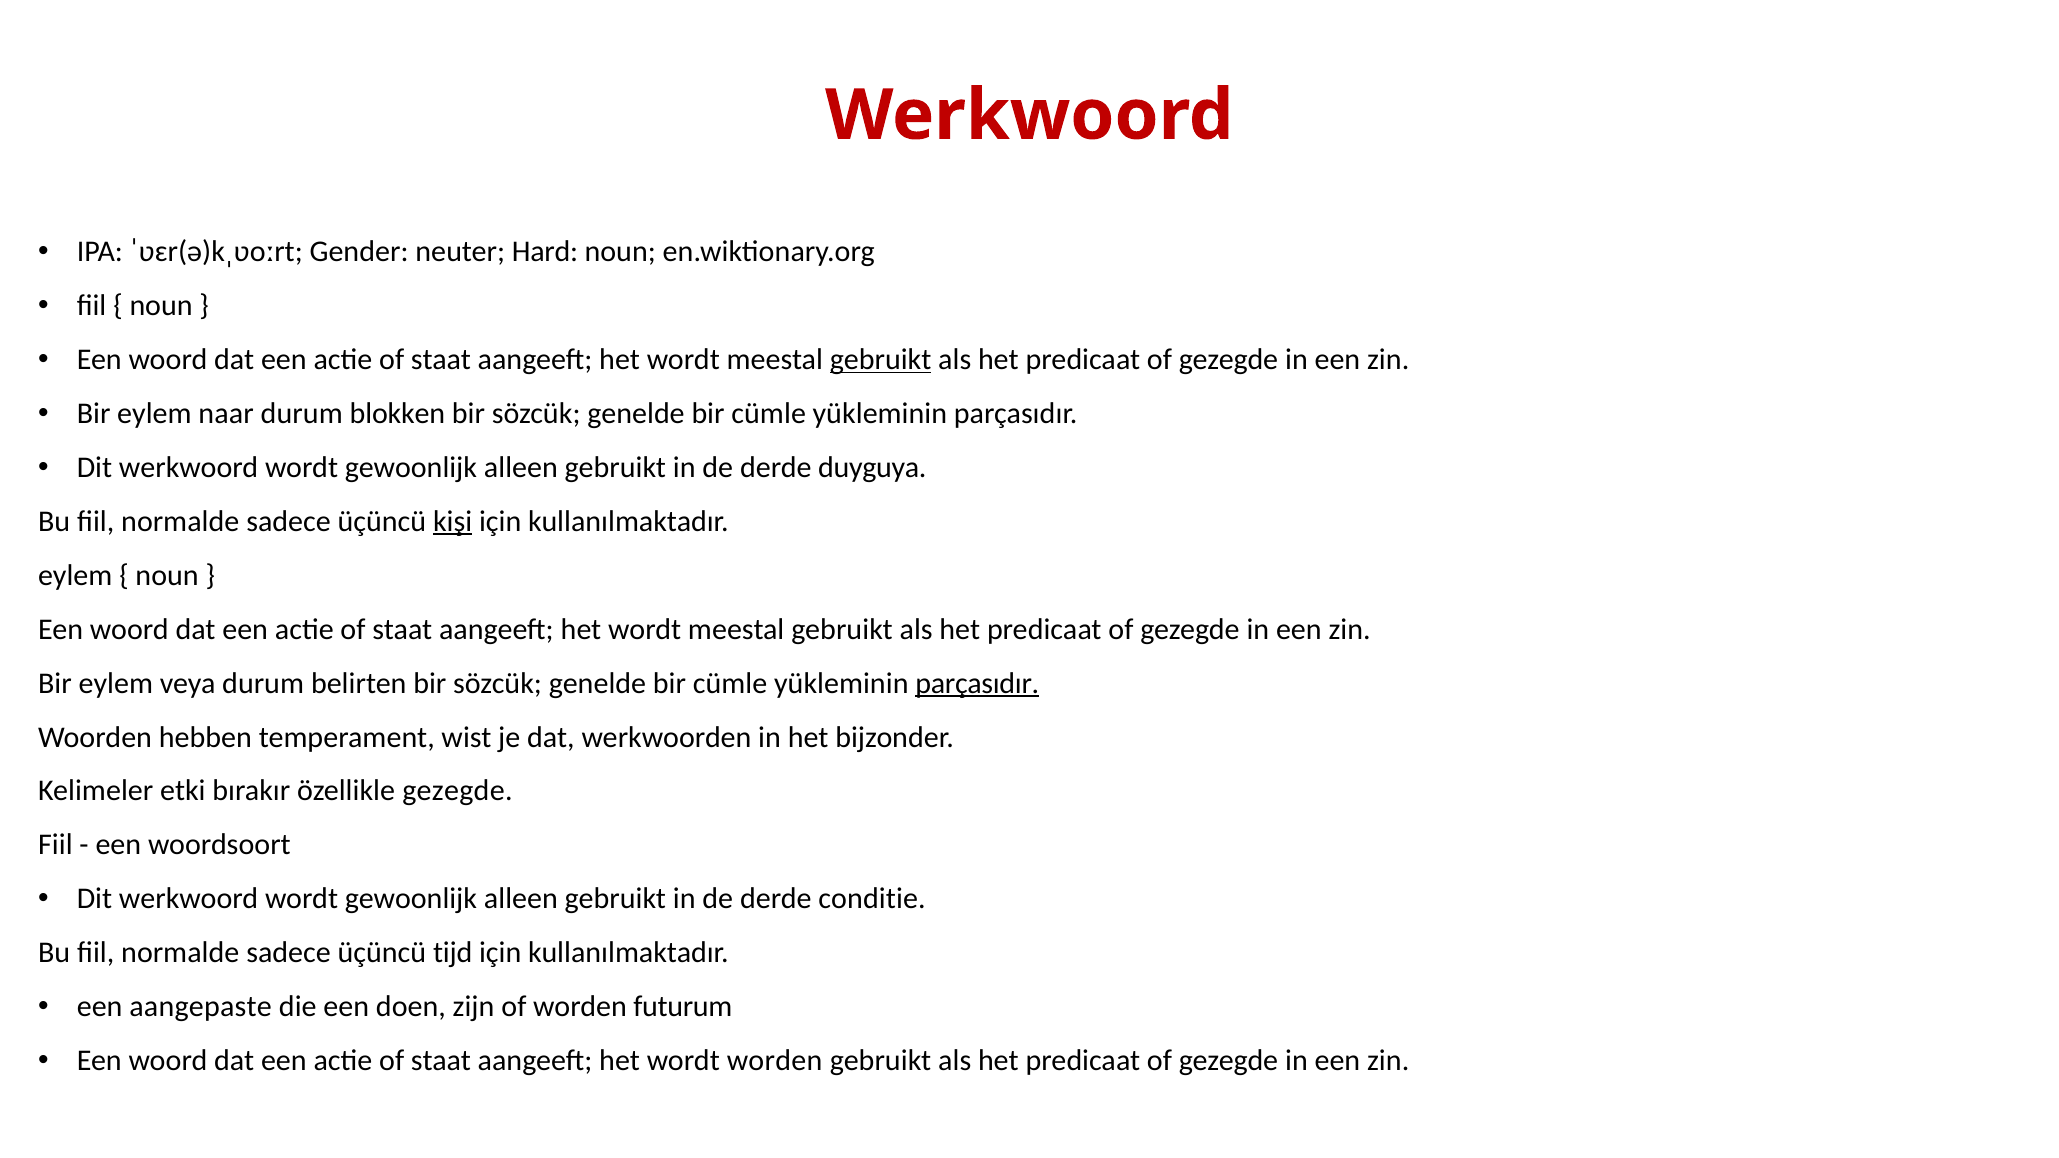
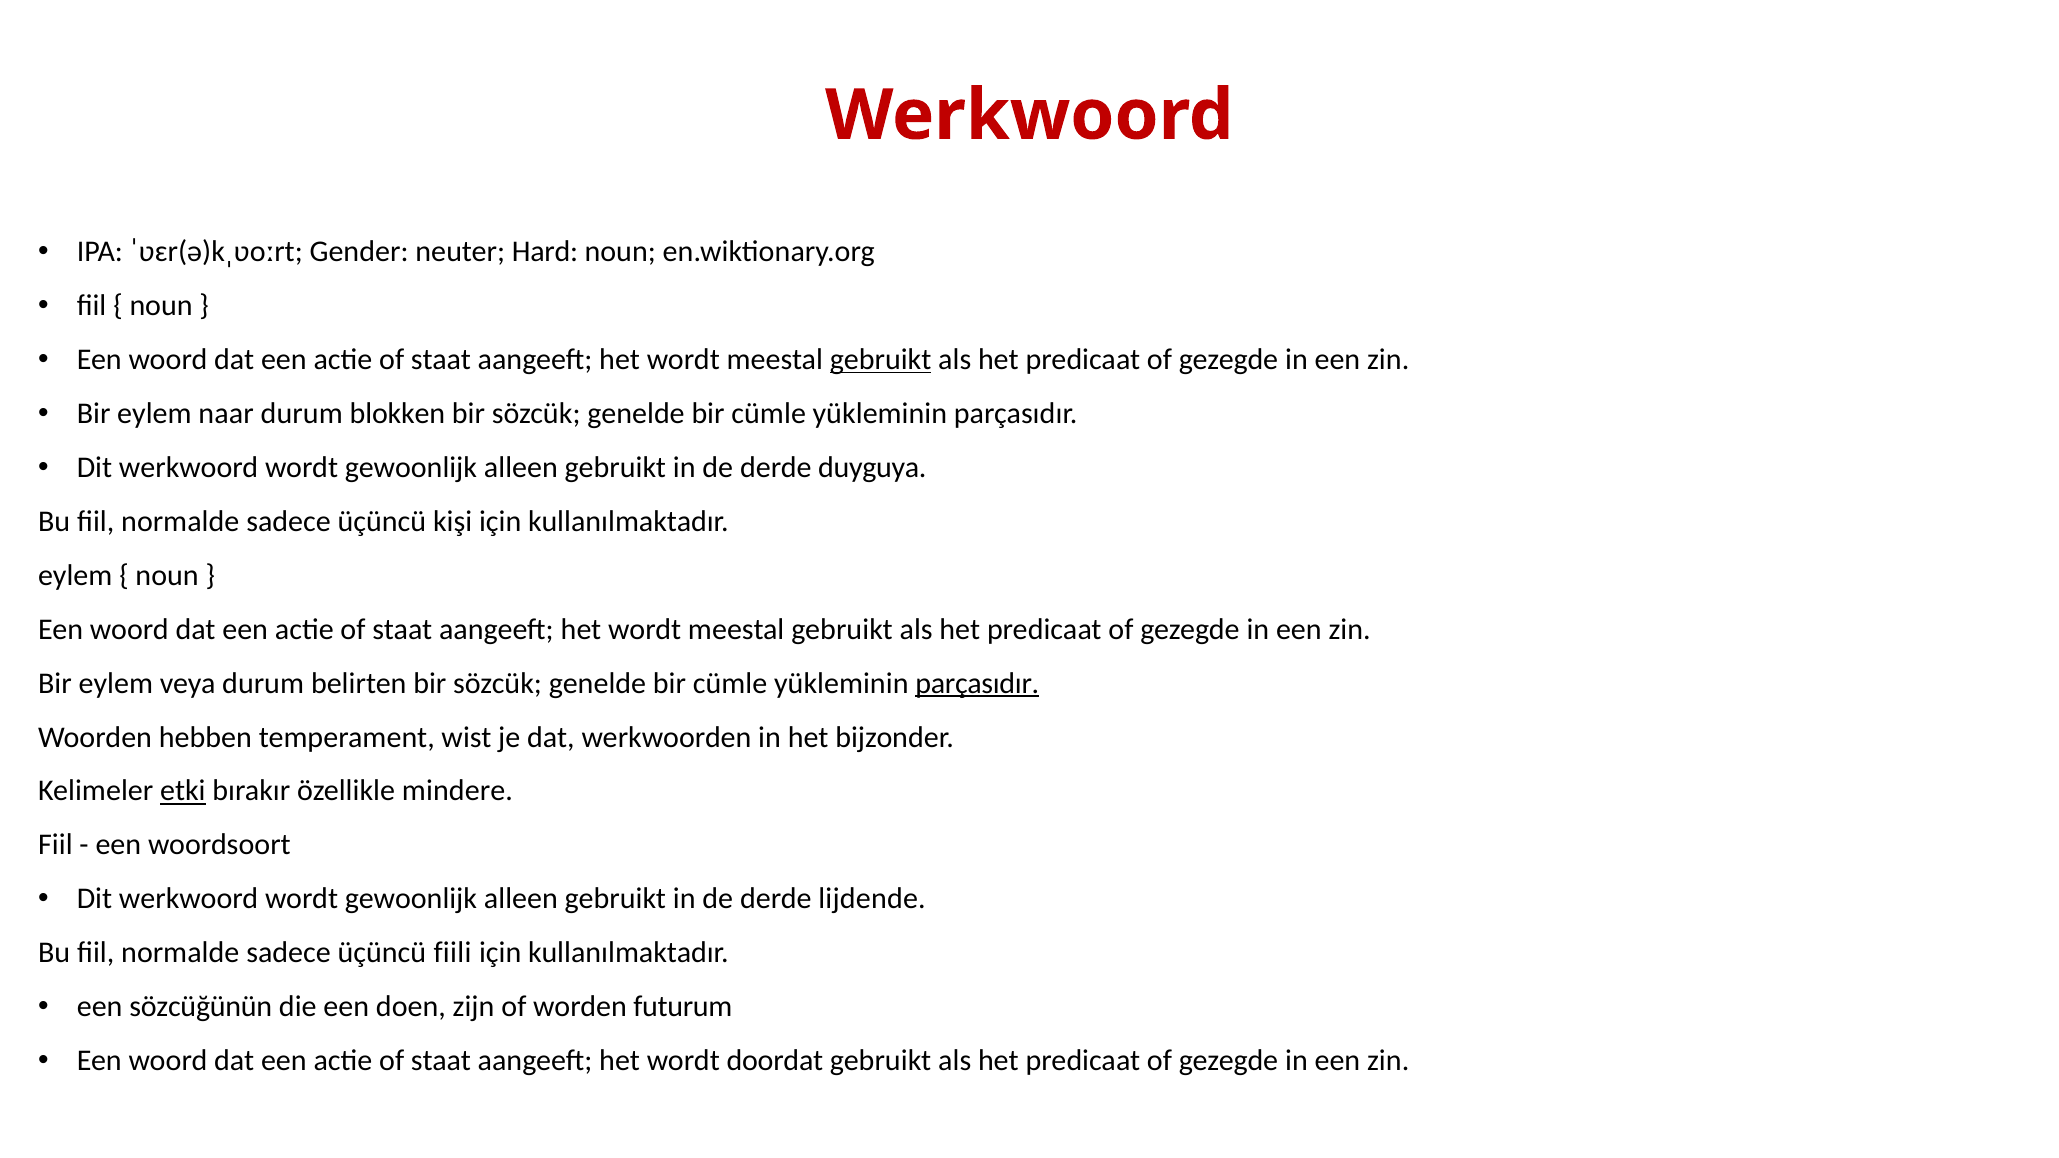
kişi underline: present -> none (453, 522)
etki underline: none -> present (183, 791)
özellikle gezegde: gezegde -> mindere (458, 791)
conditie: conditie -> lijdende (872, 899)
tijd: tijd -> fiili (452, 953)
aangepaste: aangepaste -> sözcüğünün (201, 1007)
wordt worden: worden -> doordat (775, 1061)
